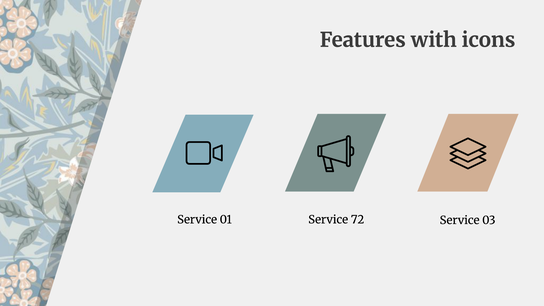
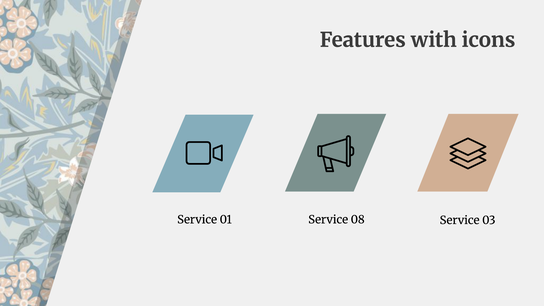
72: 72 -> 08 (358, 220)
